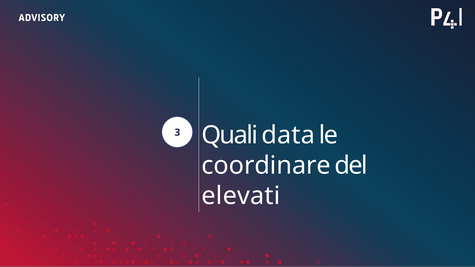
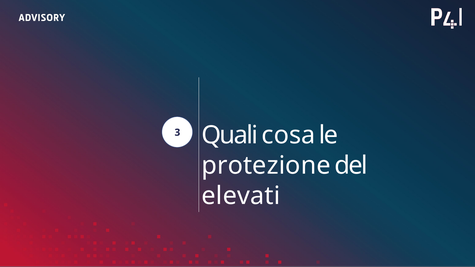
data: data -> cosa (288, 135)
coordinare: coordinare -> protezione (266, 166)
